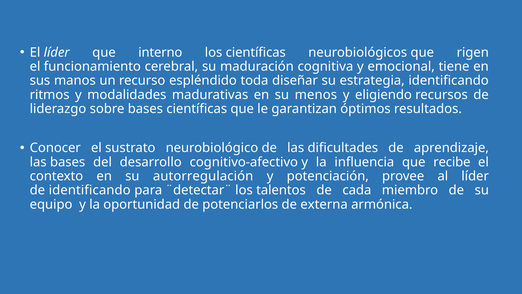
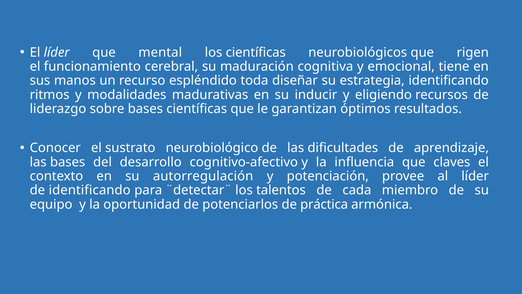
interno: interno -> mental (160, 52)
menos: menos -> inducir (316, 95)
recibe: recibe -> claves (452, 162)
externa: externa -> práctica (324, 204)
